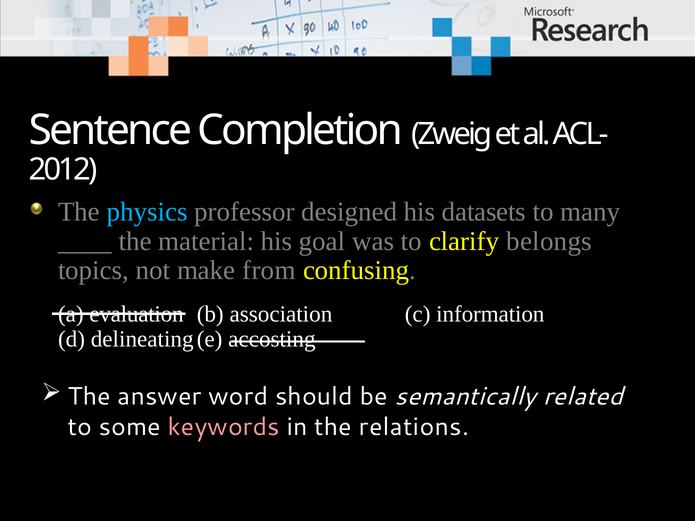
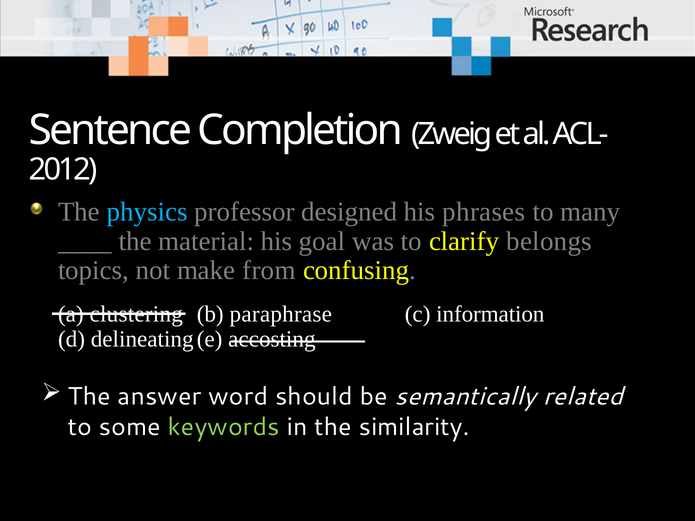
datasets: datasets -> phrases (484, 212)
evaluation: evaluation -> clustering (136, 314)
association: association -> paraphrase (281, 314)
keywords colour: pink -> light green (224, 427)
relations: relations -> similarity (414, 427)
